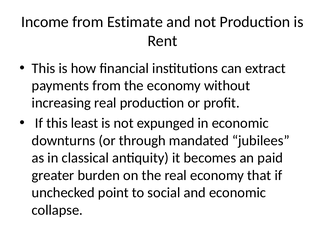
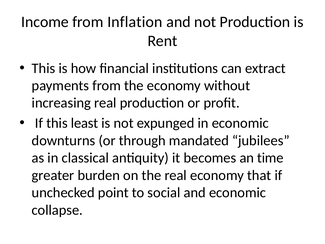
Estimate: Estimate -> Inflation (135, 22)
paid: paid -> time (270, 158)
